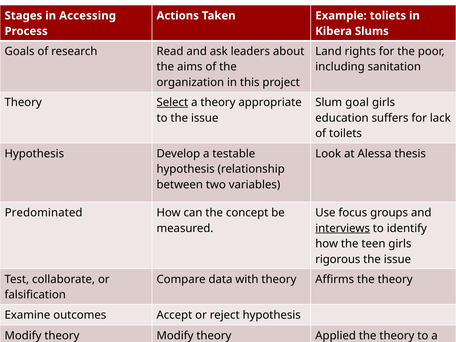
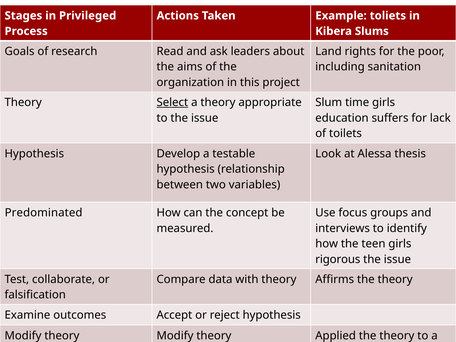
Accessing: Accessing -> Privileged (88, 16)
goal: goal -> time (357, 102)
interviews underline: present -> none (343, 228)
